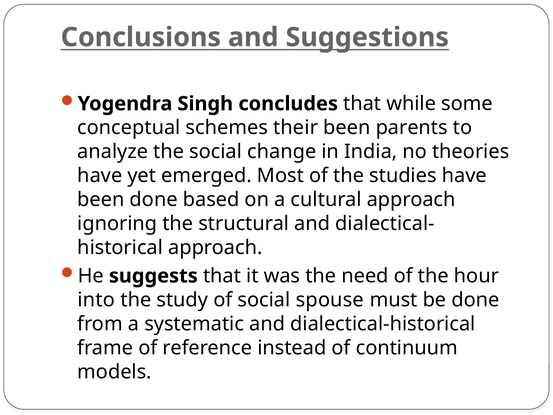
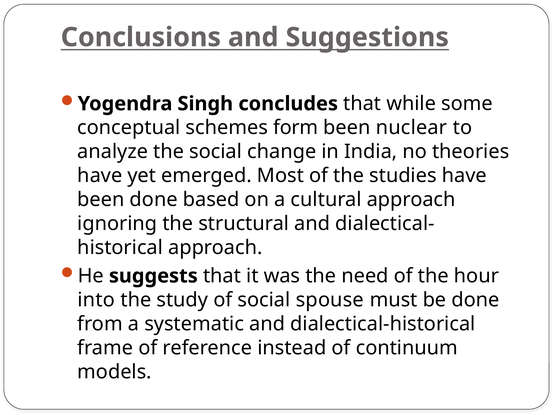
their: their -> form (296, 128)
parents: parents -> nuclear (412, 128)
